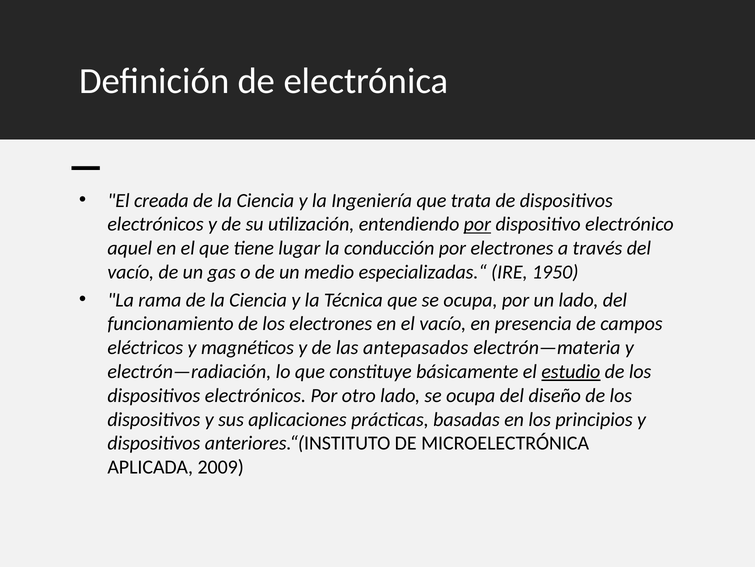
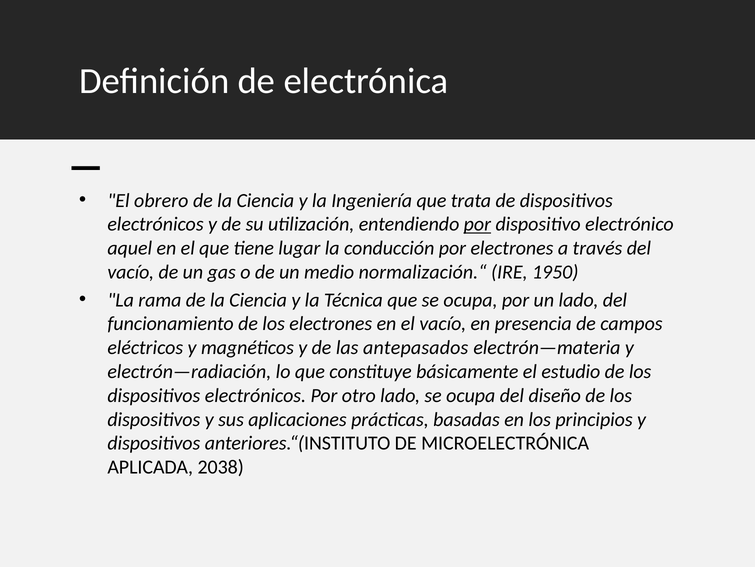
creada: creada -> obrero (161, 200)
especializadas.“: especializadas.“ -> normalización.“ (423, 272)
estudio underline: present -> none (571, 371)
2009: 2009 -> 2038 (221, 467)
